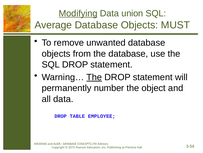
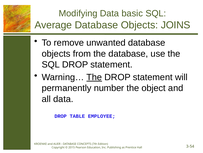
Modifying underline: present -> none (78, 13)
union: union -> basic (132, 13)
MUST: MUST -> JOINS (176, 25)
